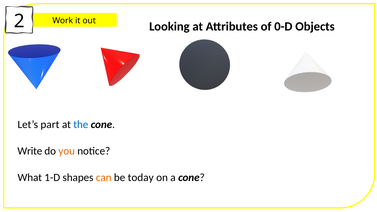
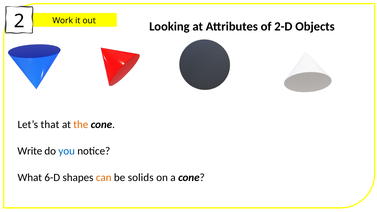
0-D: 0-D -> 2-D (283, 27)
part: part -> that (50, 125)
the colour: blue -> orange (81, 125)
you colour: orange -> blue (67, 151)
1-D: 1-D -> 6-D (52, 177)
today: today -> solids (141, 177)
